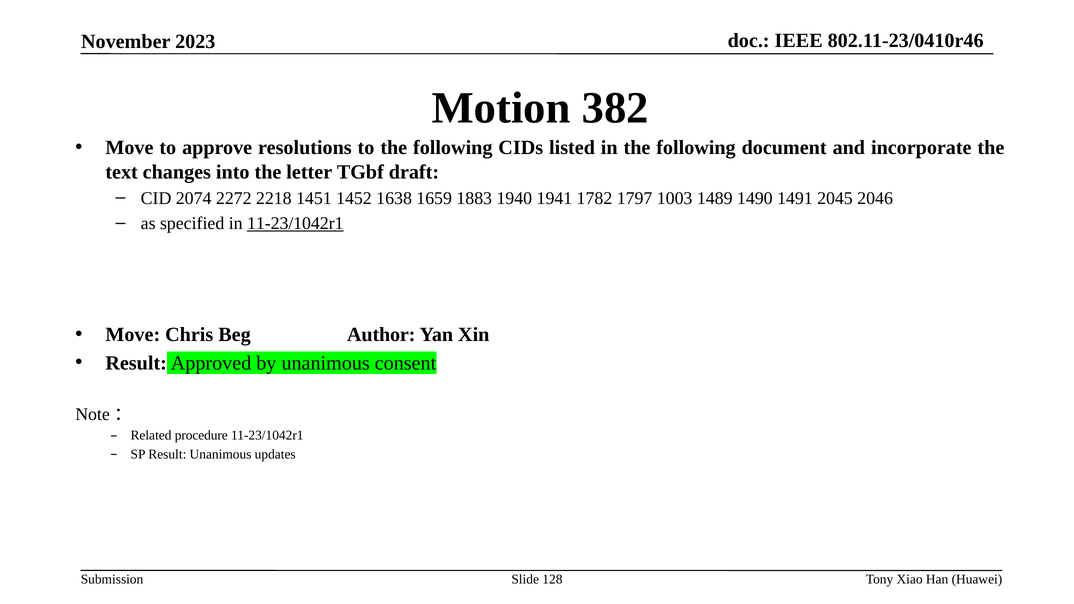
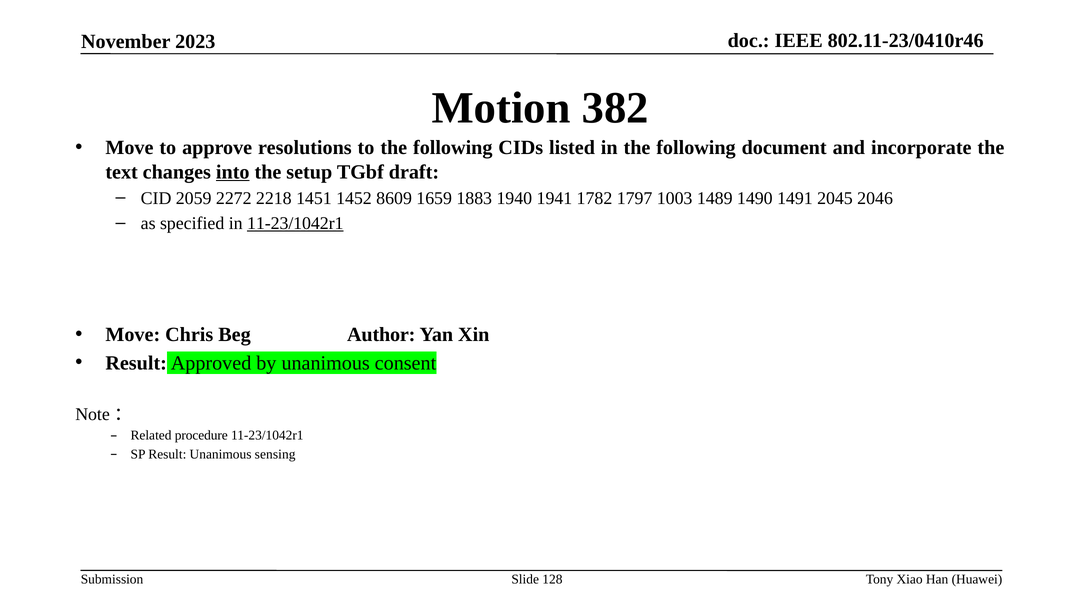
into underline: none -> present (233, 172)
letter: letter -> setup (309, 172)
2074: 2074 -> 2059 (194, 198)
1638: 1638 -> 8609 (394, 198)
updates: updates -> sensing (275, 454)
